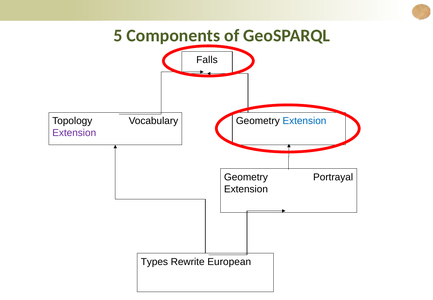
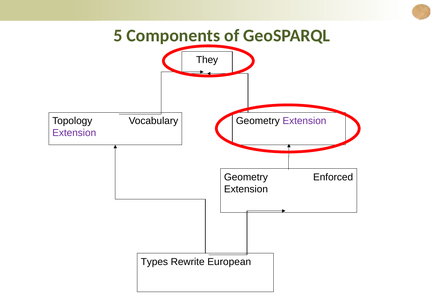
Falls: Falls -> They (207, 60)
Extension colour: blue -> purple (304, 121)
Portrayal: Portrayal -> Enforced (333, 177)
